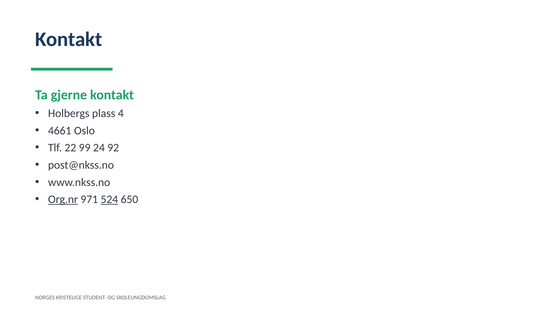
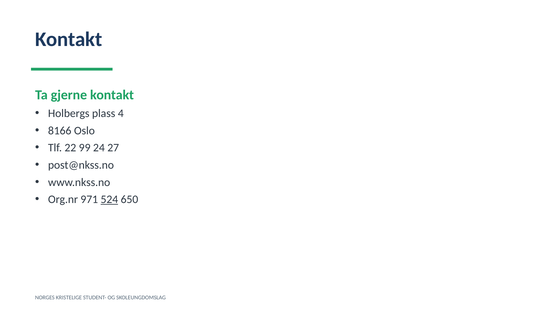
4661: 4661 -> 8166 (60, 131)
92: 92 -> 27 (113, 148)
Org.nr underline: present -> none (63, 200)
